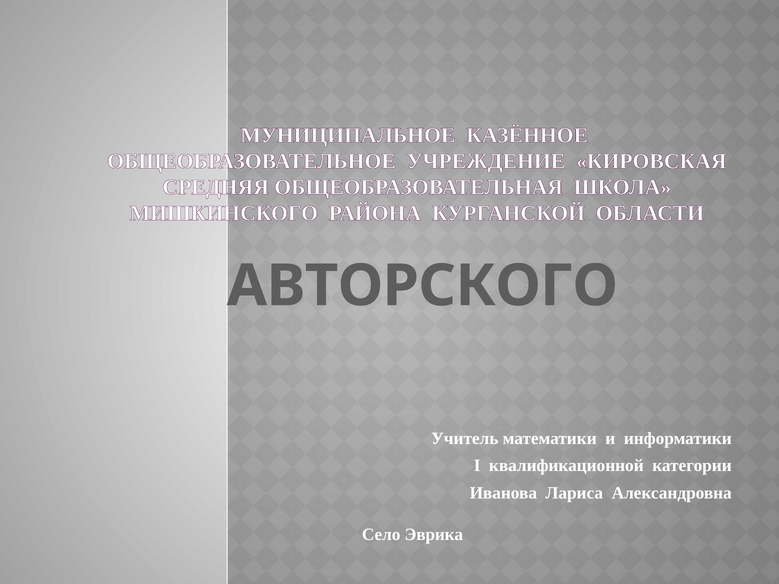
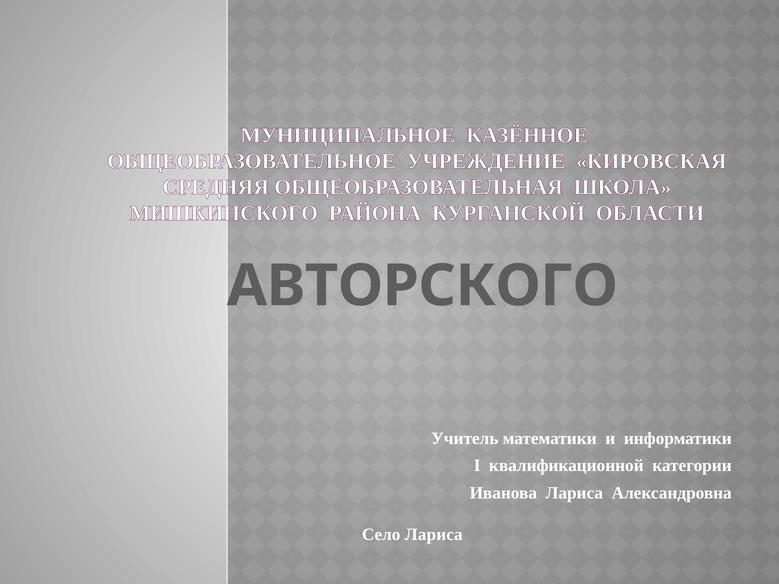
Село Эврика: Эврика -> Лариса (434, 535)
